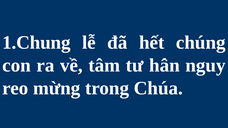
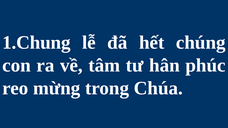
nguy: nguy -> phúc (205, 65)
